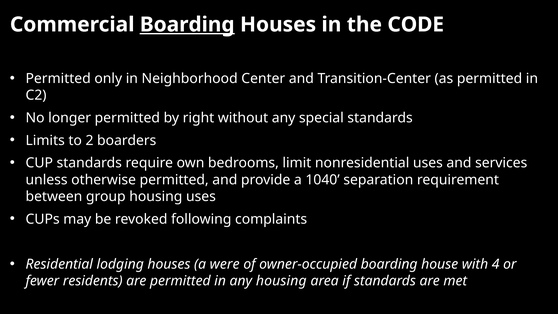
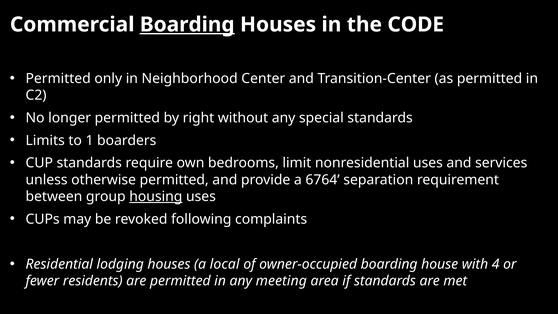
2: 2 -> 1 (89, 140)
1040: 1040 -> 6764 (323, 180)
housing underline: none -> present (156, 196)
were: were -> local (225, 264)
any housing: housing -> meeting (281, 281)
